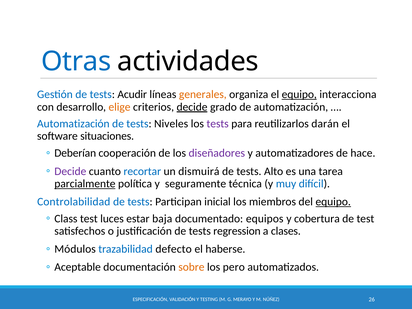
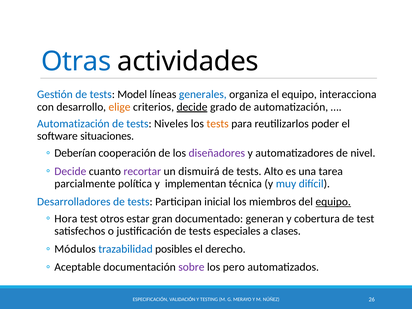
Acudir: Acudir -> Model (132, 95)
generales colour: orange -> blue (203, 95)
equipo underline: present -> none (299, 95)
tests colour: purple -> orange (218, 124)
darán: darán -> poder (325, 124)
hace: hace -> nivel (363, 153)
recortar colour: blue -> purple (142, 171)
parcialmente underline: present -> none (85, 184)
seguramente: seguramente -> implementan (196, 184)
Controlabilidad: Controlabilidad -> Desarrolladores (74, 202)
Class: Class -> Hora (66, 219)
luces: luces -> otros (112, 219)
baja: baja -> gran (162, 219)
equipos: equipos -> generan (265, 219)
regression: regression -> especiales (237, 231)
defecto: defecto -> posibles (174, 249)
haberse: haberse -> derecho (225, 249)
sobre colour: orange -> purple (191, 267)
